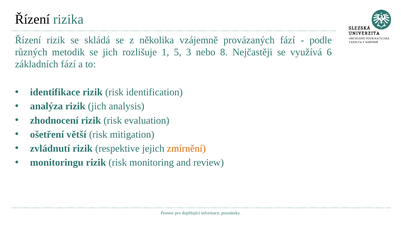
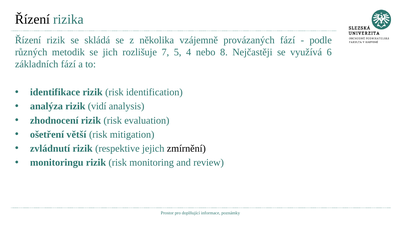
1: 1 -> 7 (165, 52)
3: 3 -> 4 (189, 52)
rizik jich: jich -> vidí (97, 106)
zmírnění colour: orange -> black (186, 148)
